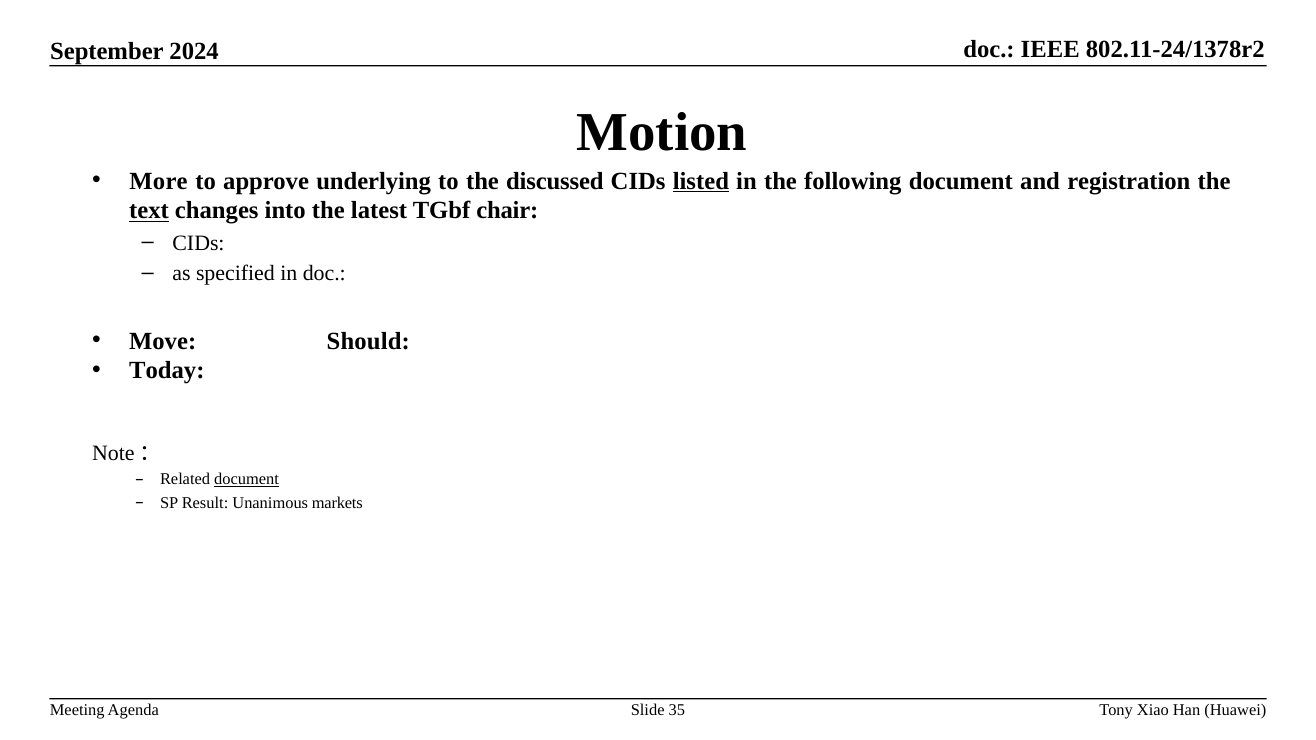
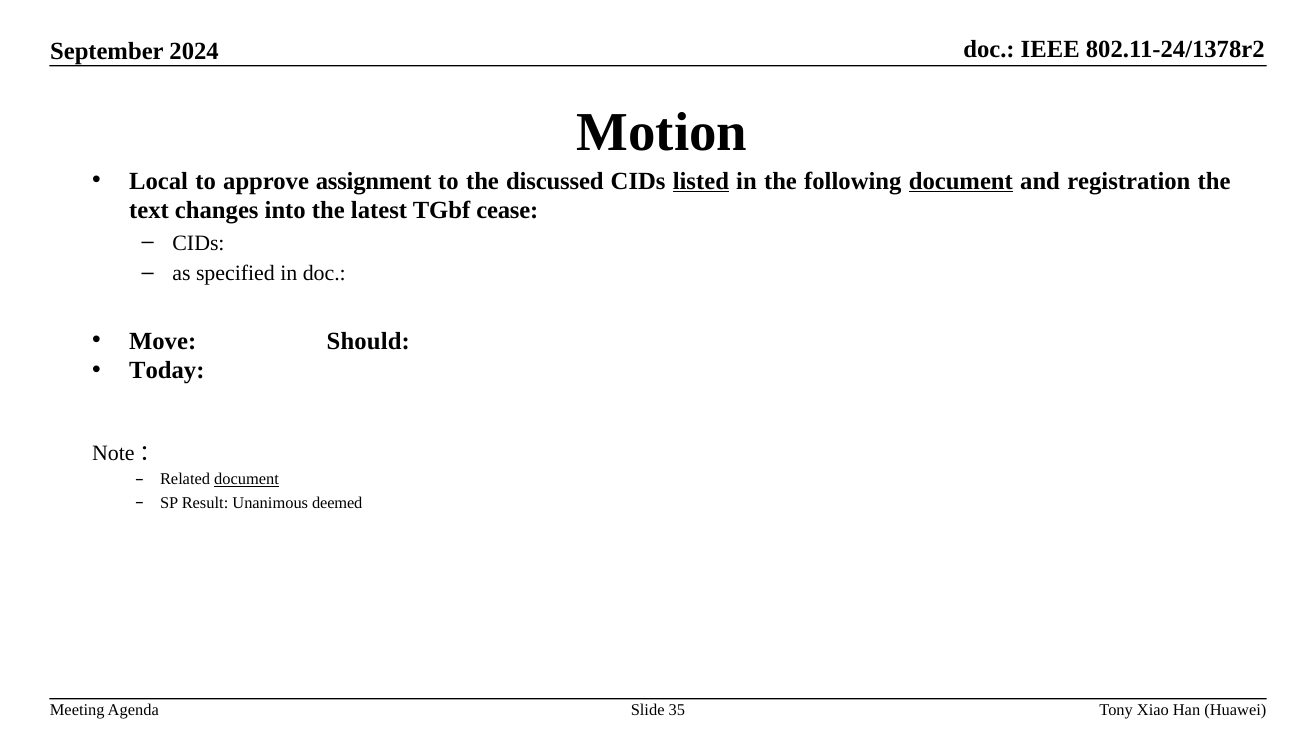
More: More -> Local (159, 181)
underlying: underlying -> assignment (374, 181)
document underline: none -> present (961, 181)
text underline: present -> none (149, 211)
chair: chair -> cease (507, 211)
markets: markets -> deemed (337, 503)
